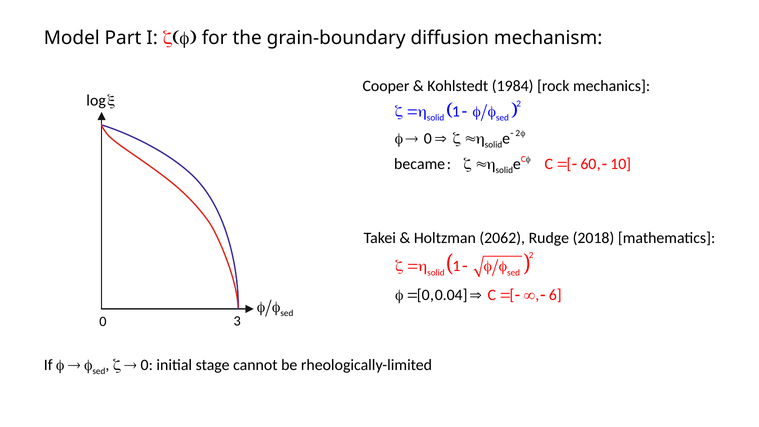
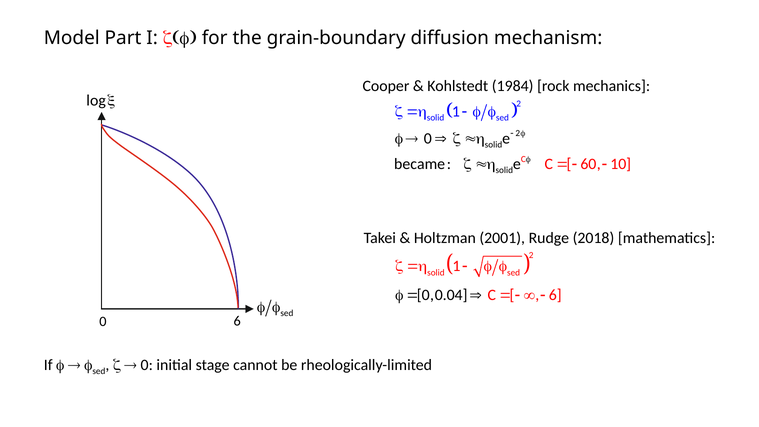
2062: 2062 -> 2001 (502, 238)
0 3: 3 -> 6 (237, 321)
